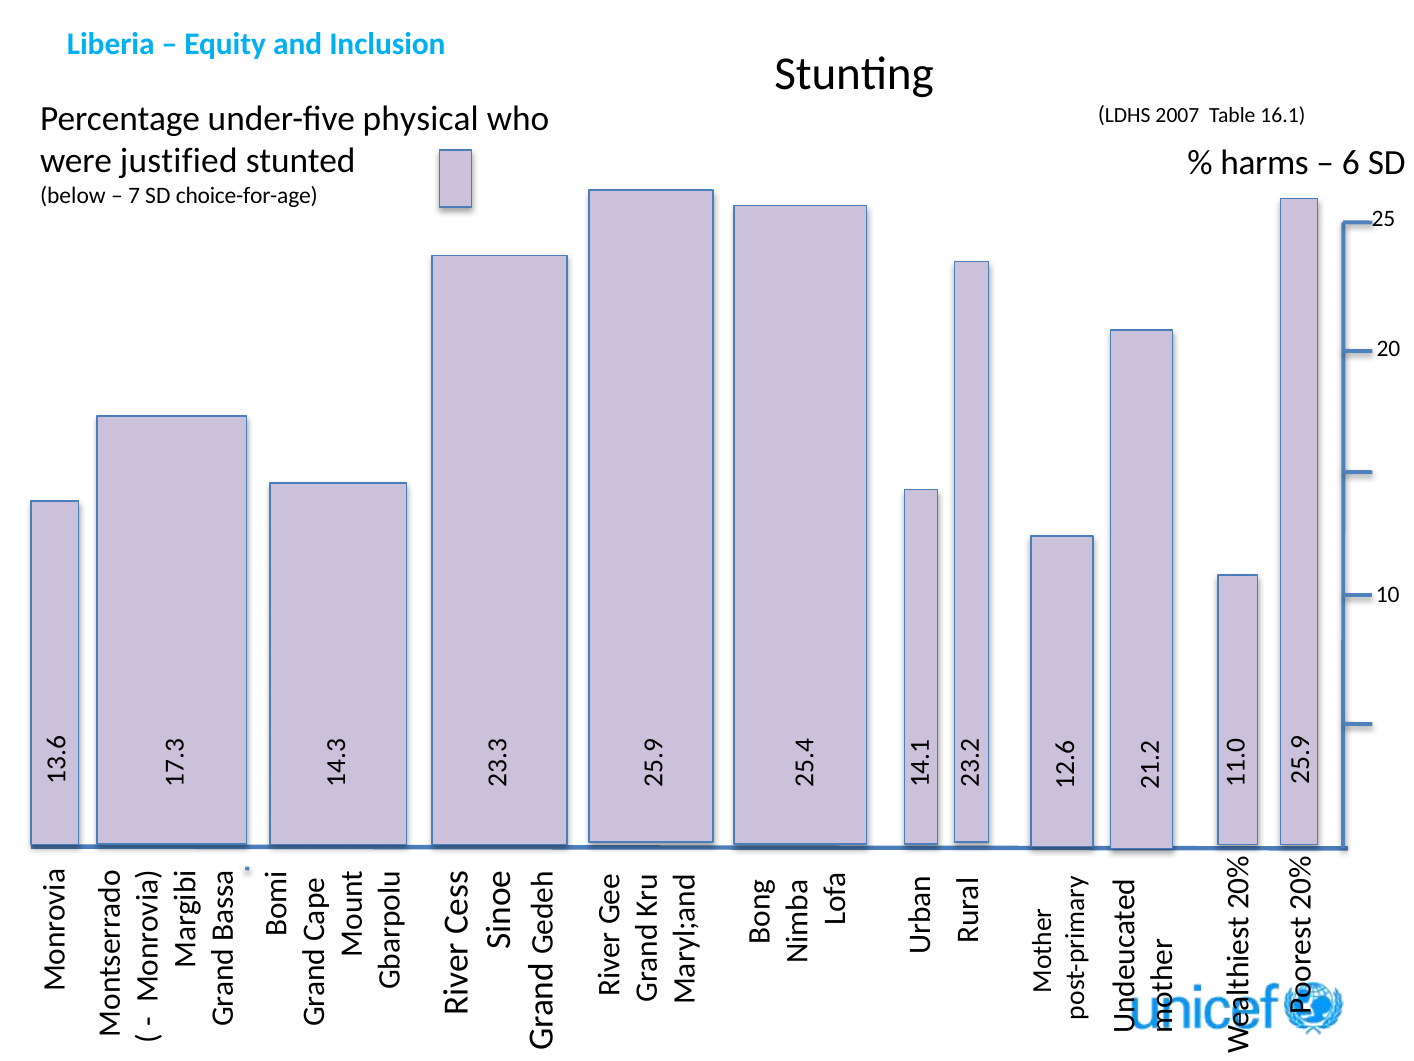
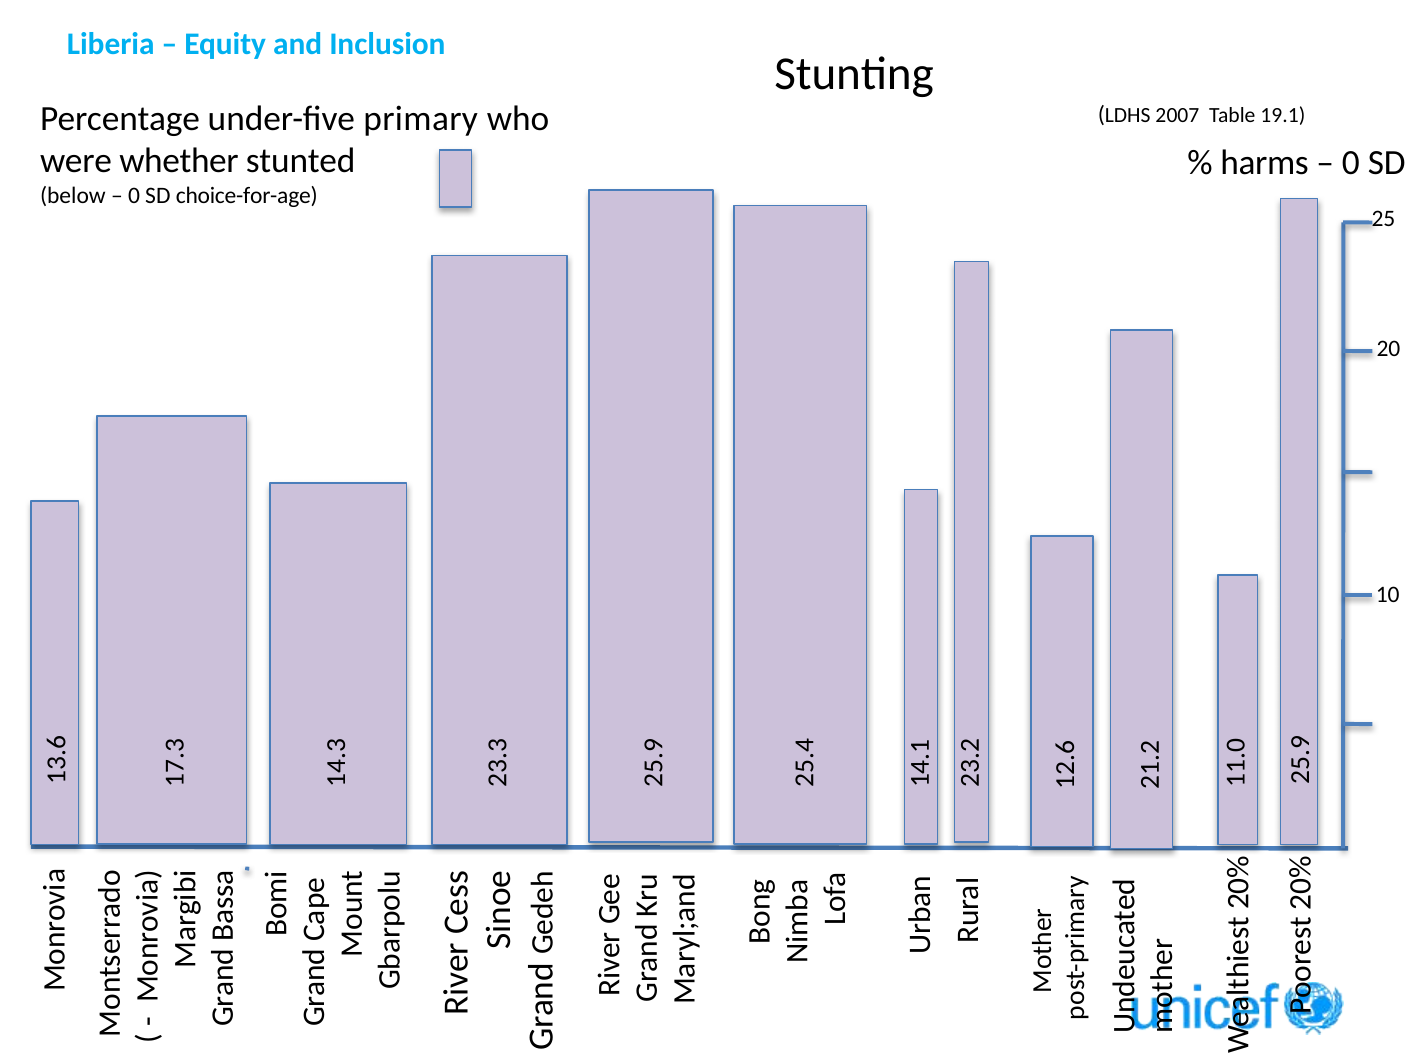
physical: physical -> primary (421, 119)
16.1: 16.1 -> 19.1 (1283, 115)
justified: justified -> whether (179, 161)
6: 6 -> 0 (1351, 163)
7: 7 -> 0 (134, 195)
